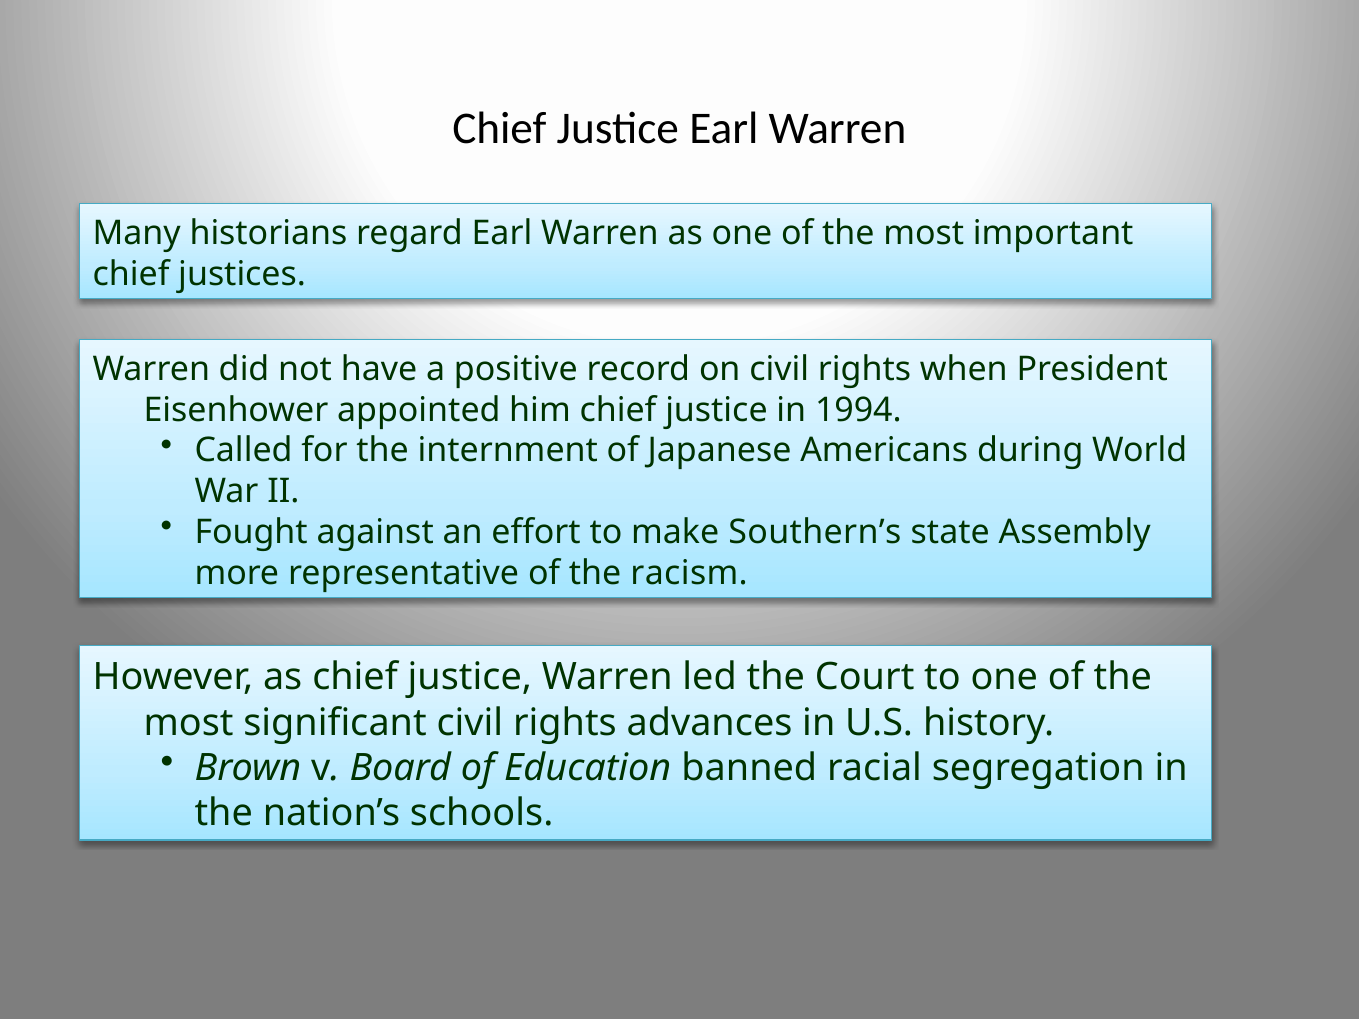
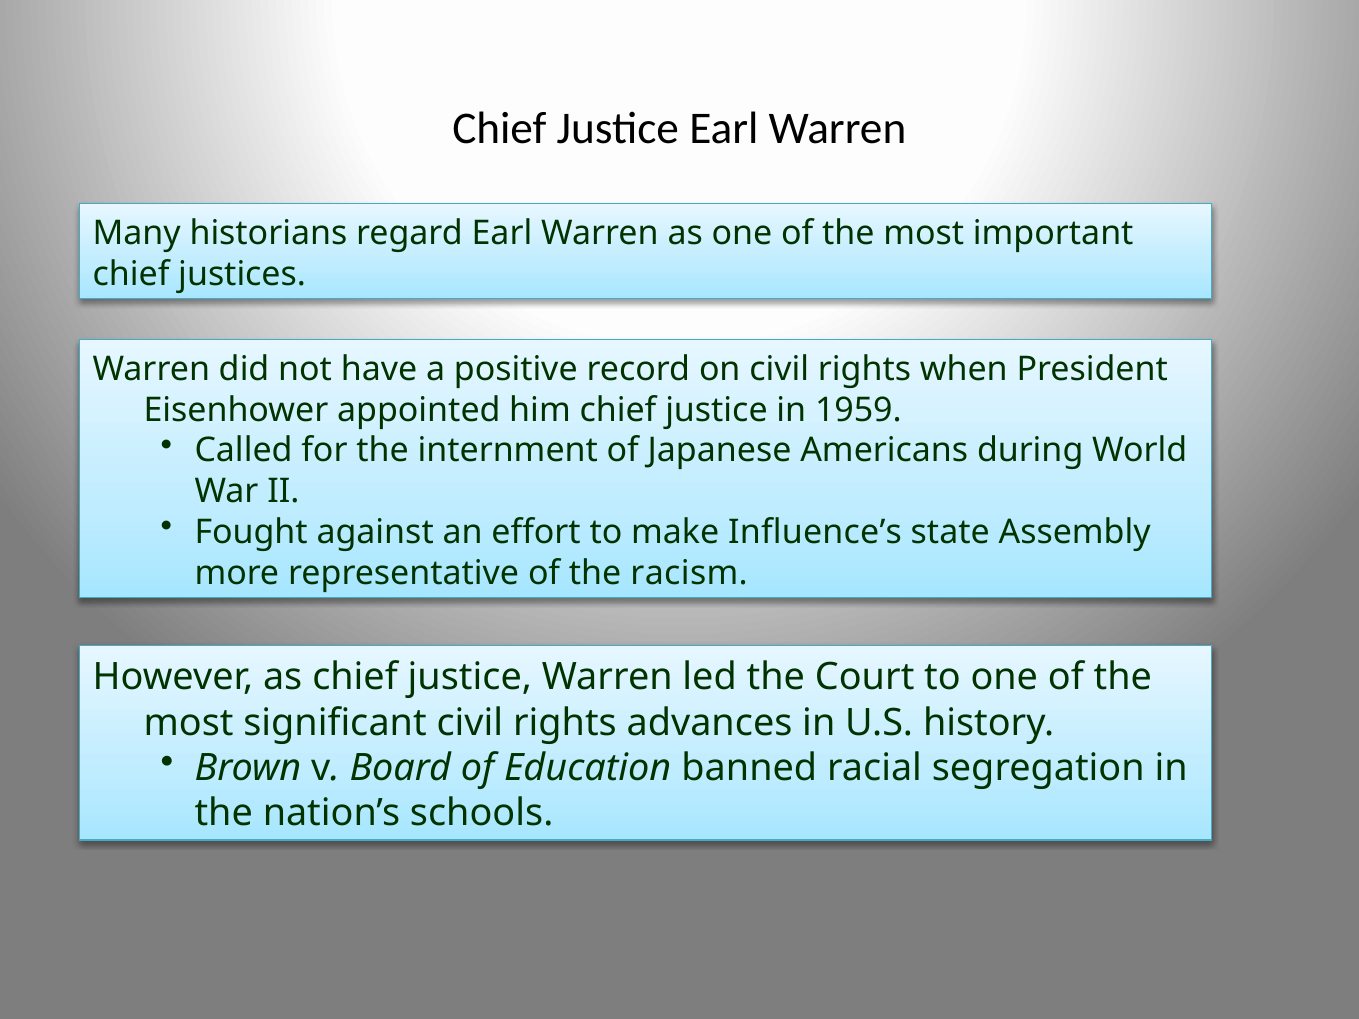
1994: 1994 -> 1959 (858, 410)
Southern’s: Southern’s -> Influence’s (815, 532)
